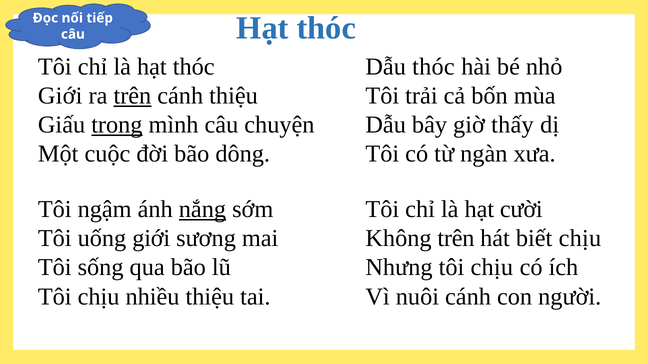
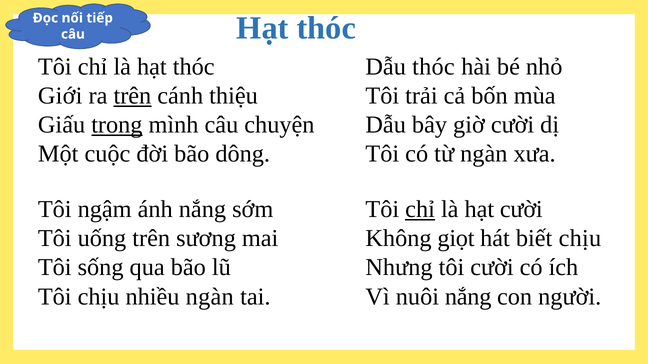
giờ thấy: thấy -> cười (513, 125)
nắng underline: present -> none (202, 209)
chỉ underline: none -> present (420, 209)
uống giới: giới -> trên (151, 239)
Không trên: trên -> giọt (456, 239)
Nhưng tôi chịu: chịu -> cười (492, 268)
nhiều thiệu: thiệu -> ngàn (210, 297)
nuôi cánh: cánh -> nắng (468, 297)
